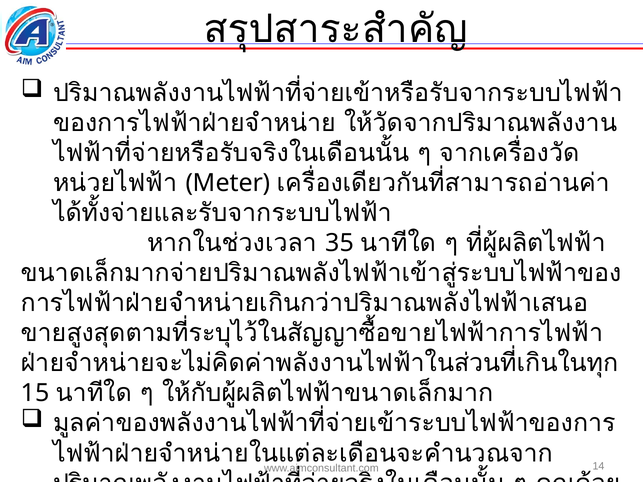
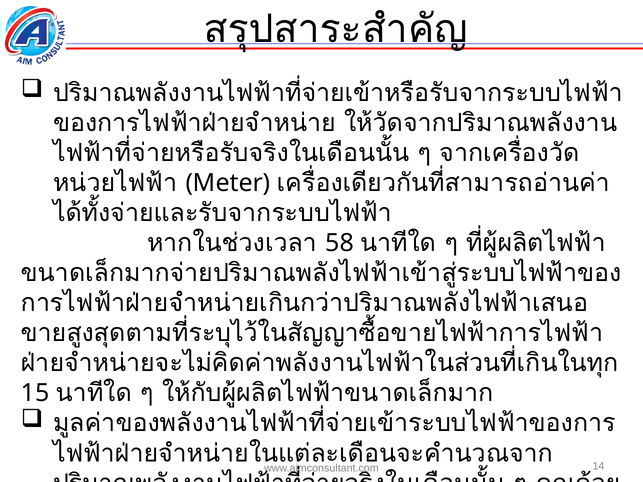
35: 35 -> 58 (340, 243)
